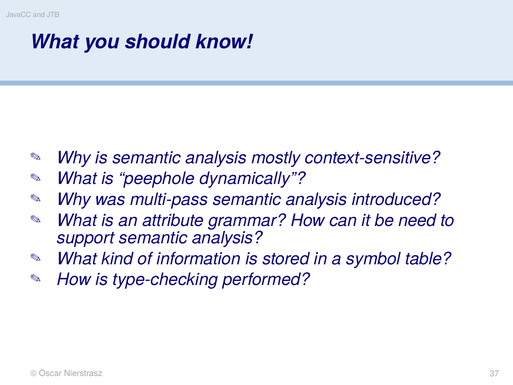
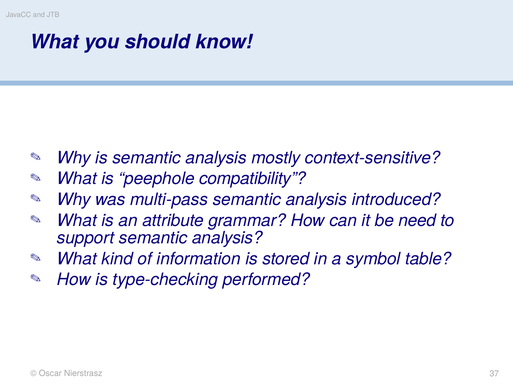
dynamically: dynamically -> compatibility (253, 179)
